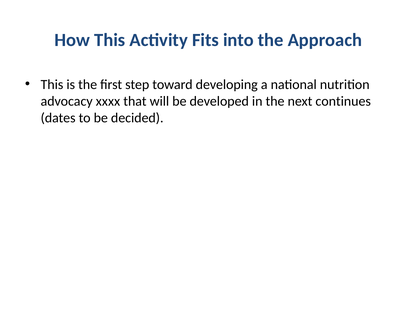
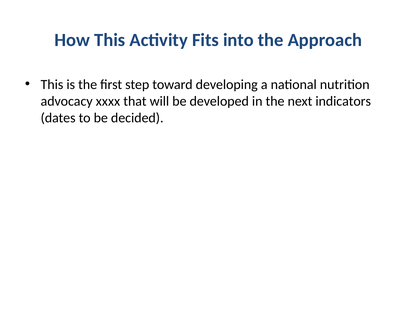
continues: continues -> indicators (343, 101)
